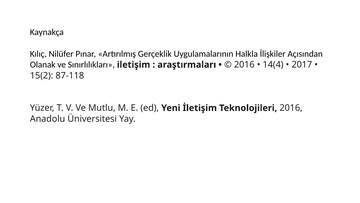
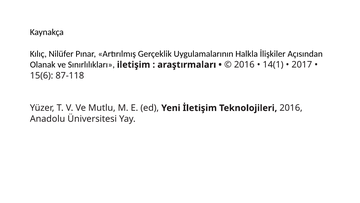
14(4: 14(4 -> 14(1 (273, 65)
15(2: 15(2 -> 15(6 (42, 75)
